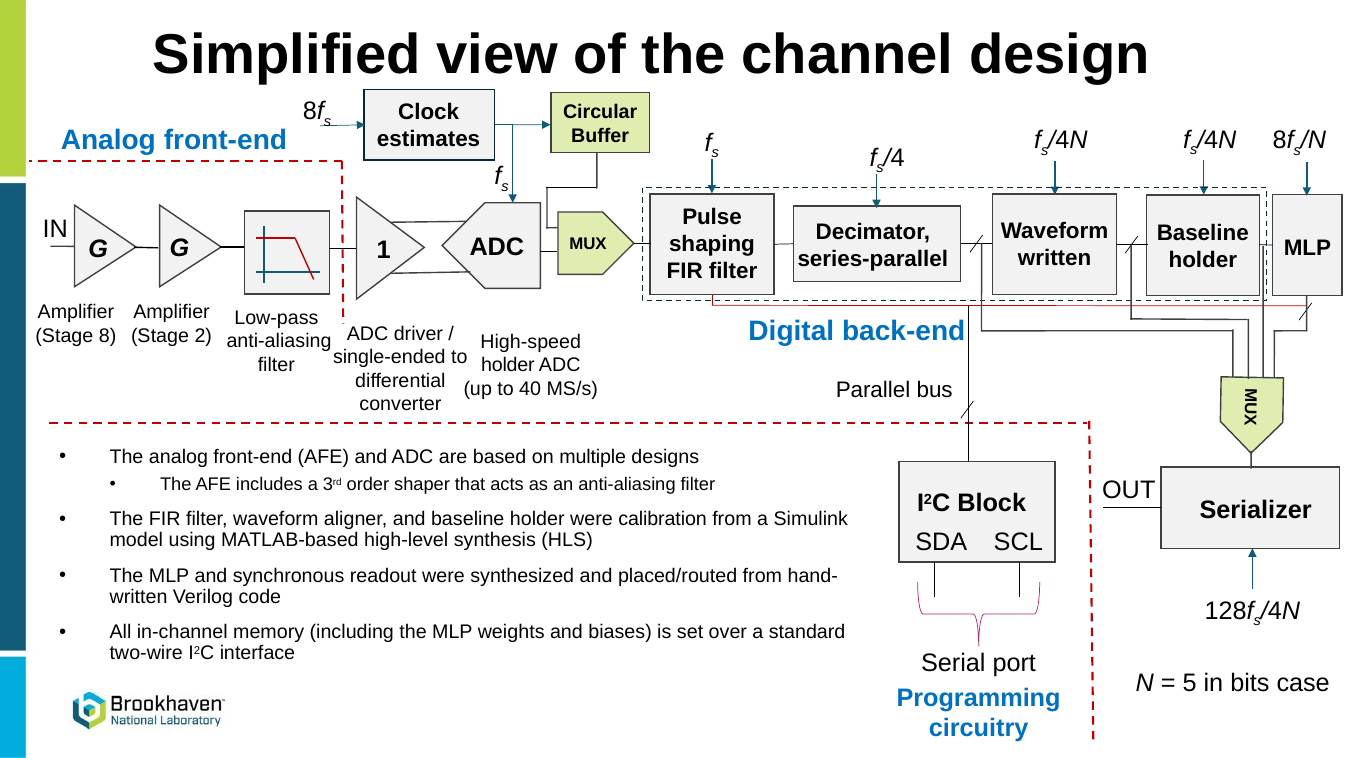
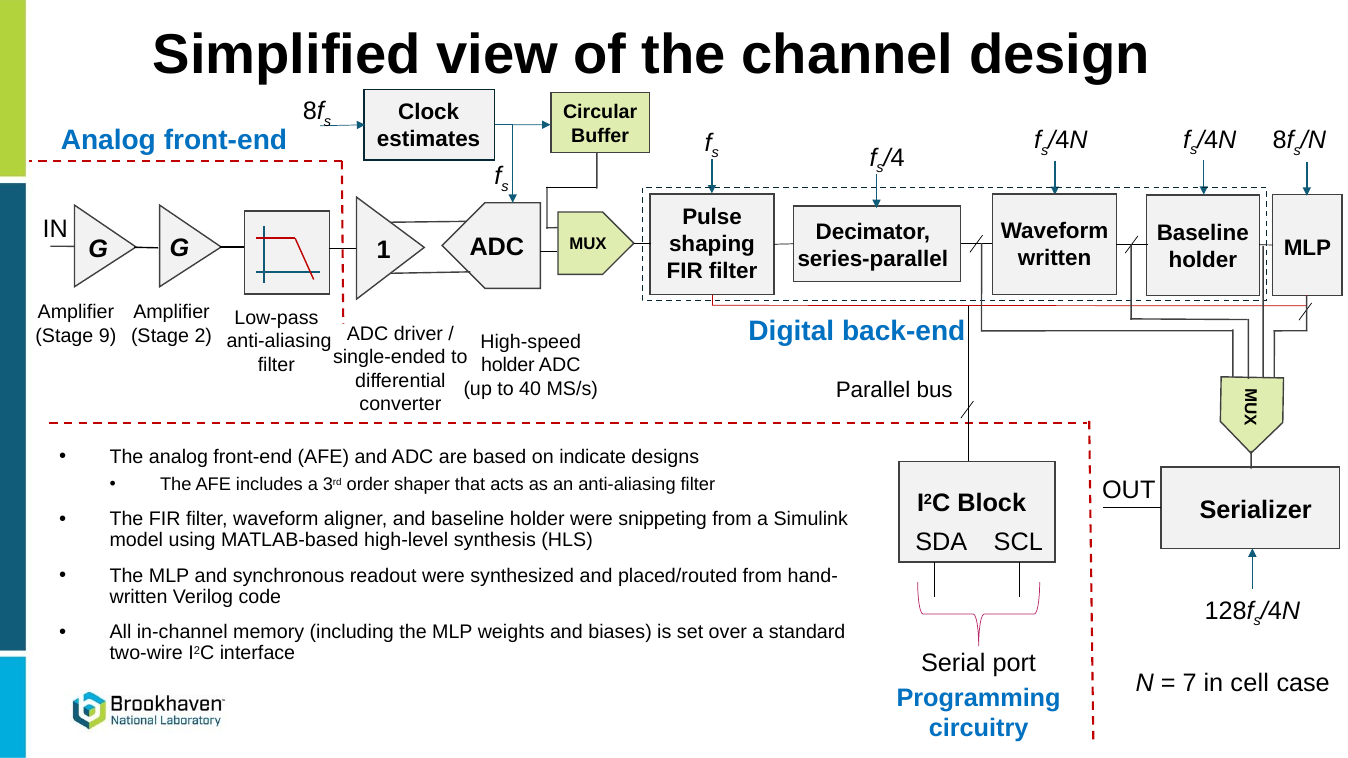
8: 8 -> 9 (108, 336)
multiple: multiple -> indicate (593, 457)
calibration: calibration -> snippeting (663, 519)
5: 5 -> 7 (1190, 684)
bits: bits -> cell (1250, 684)
